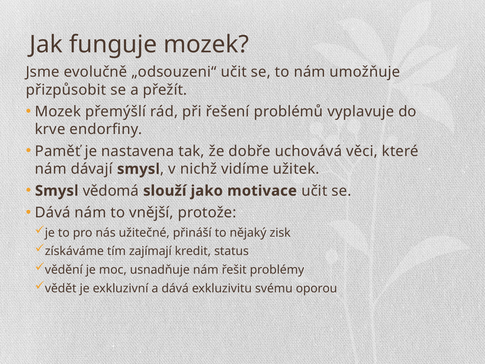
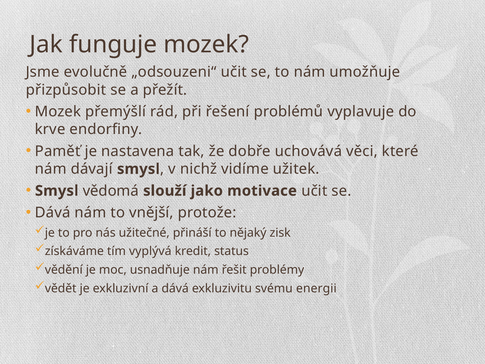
zajímají: zajímají -> vyplývá (150, 251)
oporou: oporou -> energii (316, 288)
